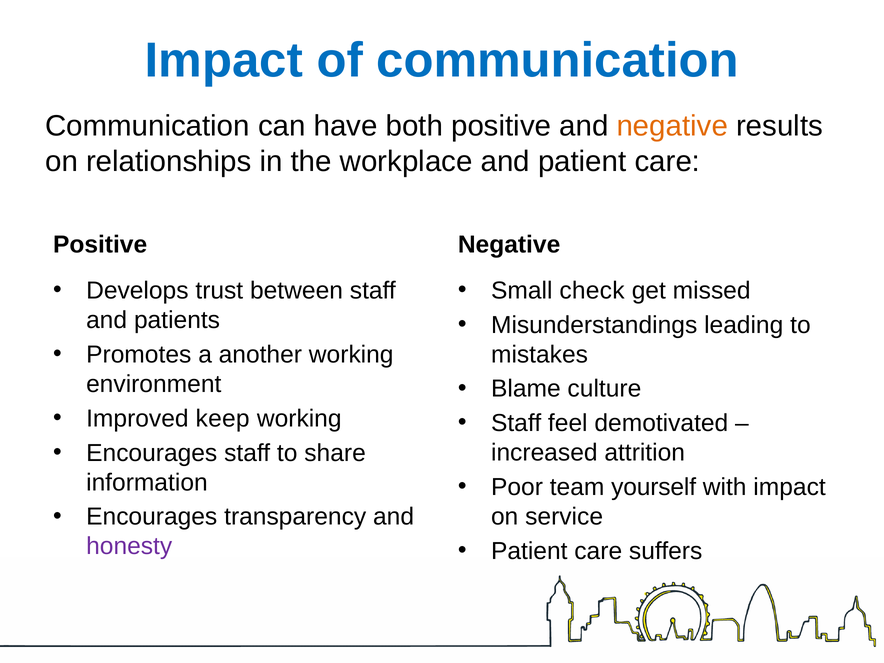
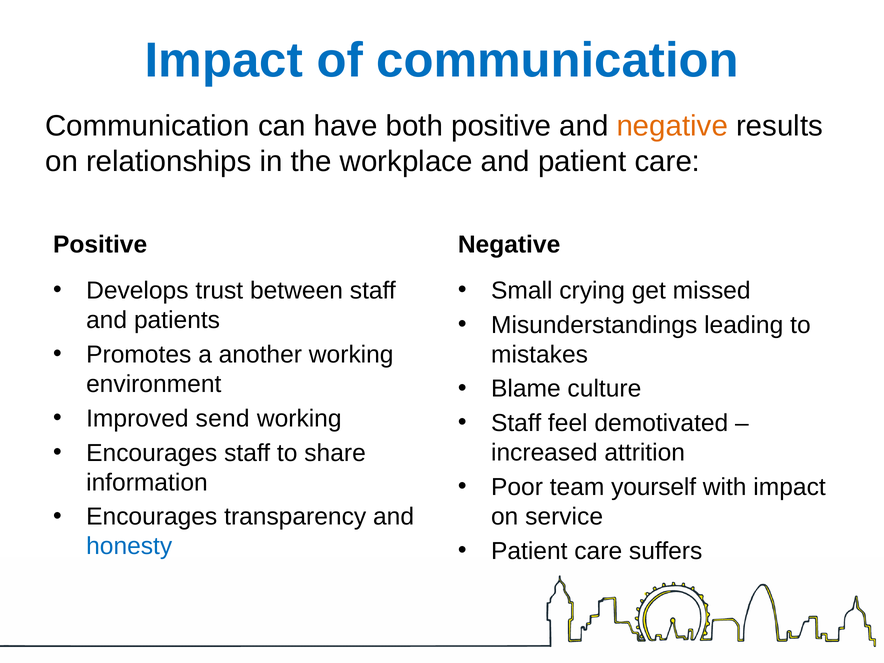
check: check -> crying (592, 291)
keep: keep -> send (223, 419)
honesty colour: purple -> blue (129, 546)
